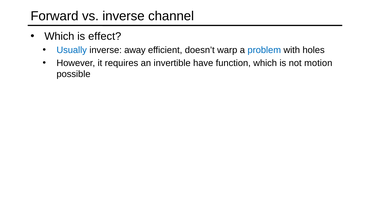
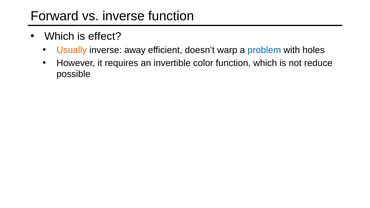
inverse channel: channel -> function (171, 16)
Usually colour: blue -> orange (72, 50)
have: have -> color (203, 63)
motion: motion -> reduce (318, 63)
